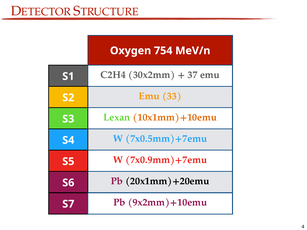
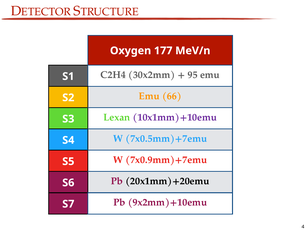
754: 754 -> 177 (163, 51)
37: 37 -> 95 (193, 75)
33: 33 -> 66 (172, 96)
10x1mm)+10emu colour: orange -> purple (175, 117)
